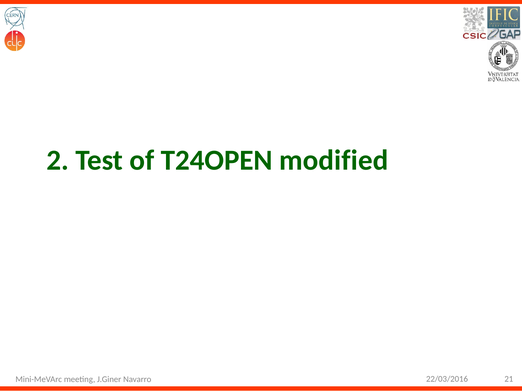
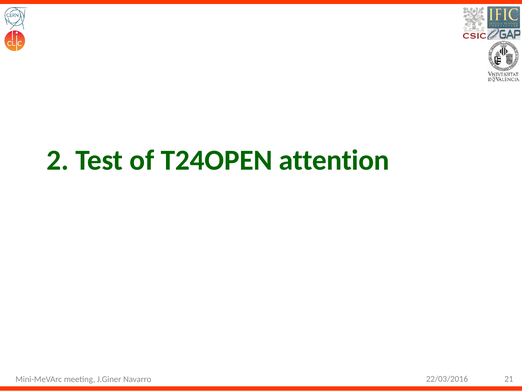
modified: modified -> attention (334, 161)
